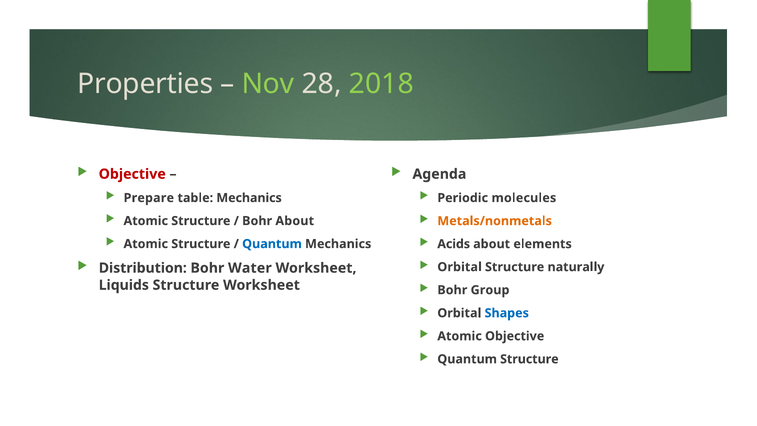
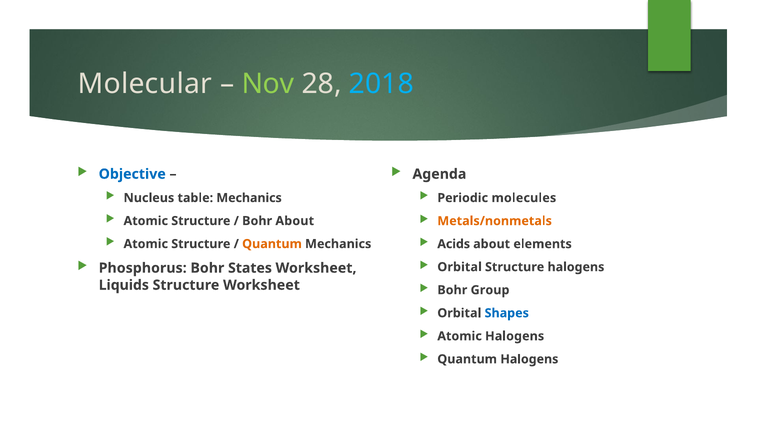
Properties: Properties -> Molecular (145, 84)
2018 colour: light green -> light blue (381, 84)
Objective colour: red -> blue (132, 174)
Prepare: Prepare -> Nucleus (149, 198)
Quantum colour: blue -> orange (272, 244)
Structure naturally: naturally -> halogens (576, 267)
Distribution: Distribution -> Phosphorus (143, 268)
Water: Water -> States (250, 268)
Atomic Objective: Objective -> Halogens (515, 336)
Quantum Structure: Structure -> Halogens (529, 359)
